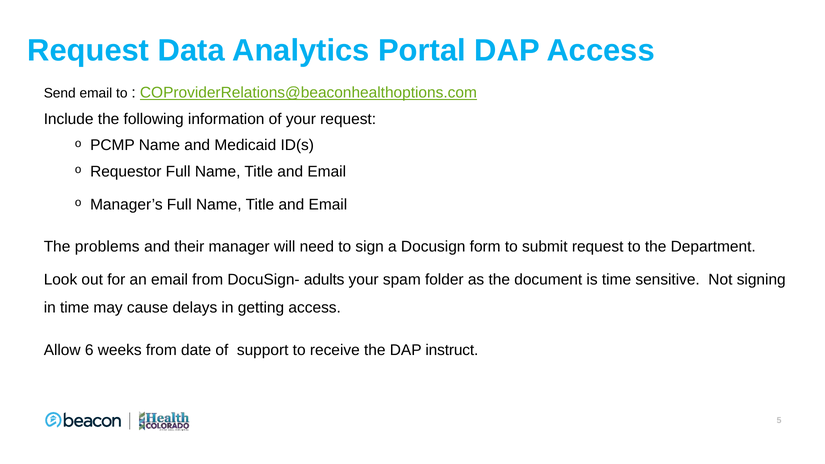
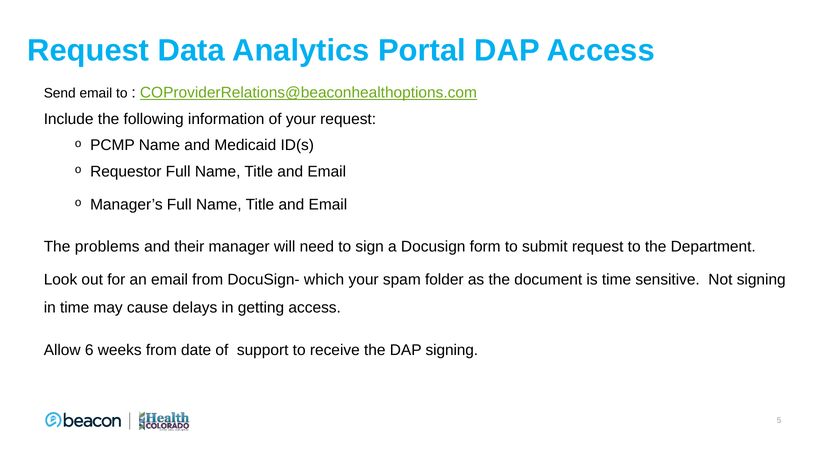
adults: adults -> which (324, 280)
DAP instruct: instruct -> signing (452, 350)
